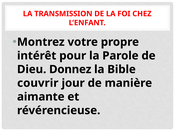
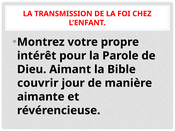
Donnez: Donnez -> Aimant (70, 69)
